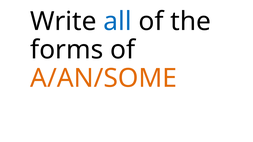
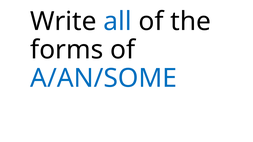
A/AN/SOME colour: orange -> blue (104, 78)
